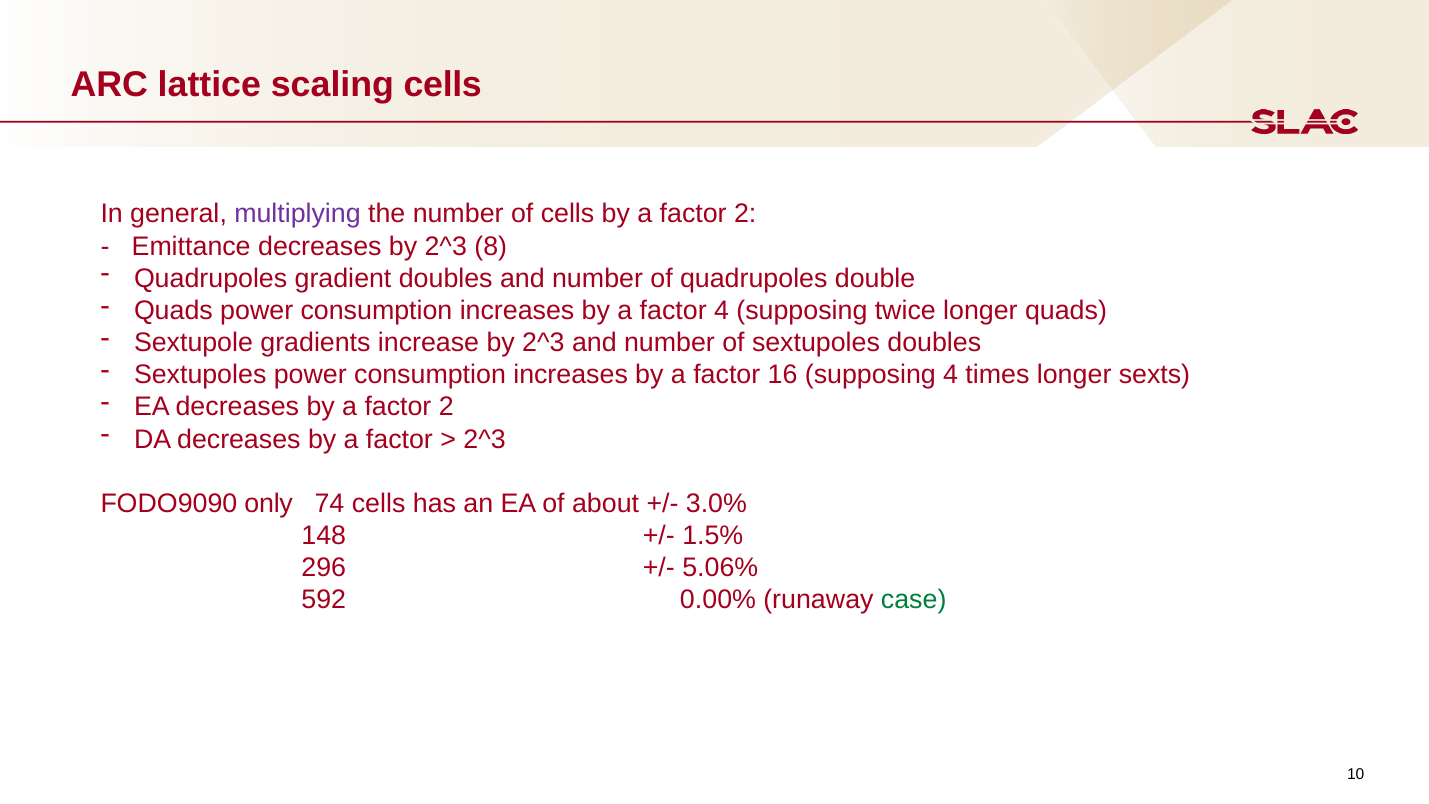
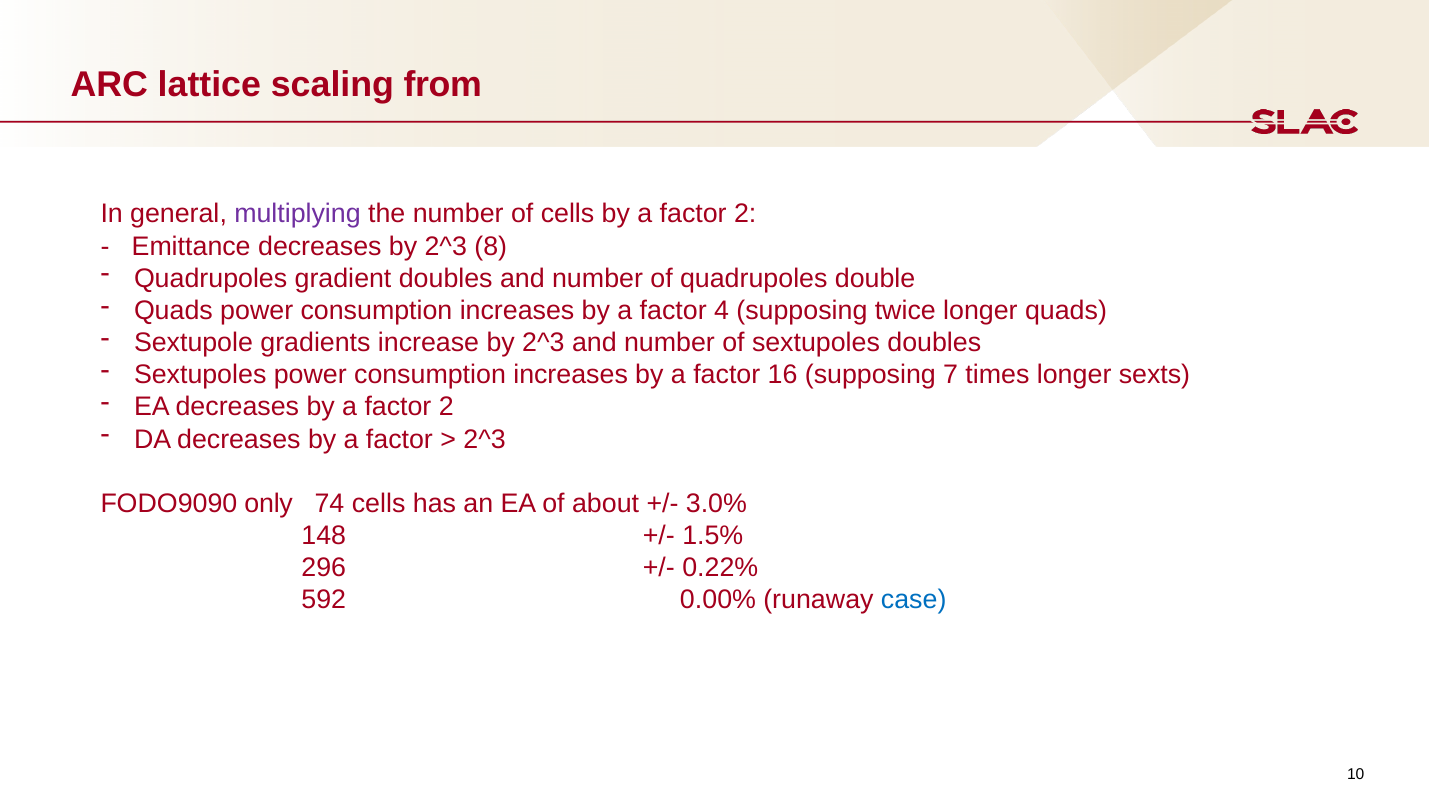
scaling cells: cells -> from (443, 84)
supposing 4: 4 -> 7 (951, 375)
5.06%: 5.06% -> 0.22% (720, 568)
case colour: green -> blue (914, 600)
